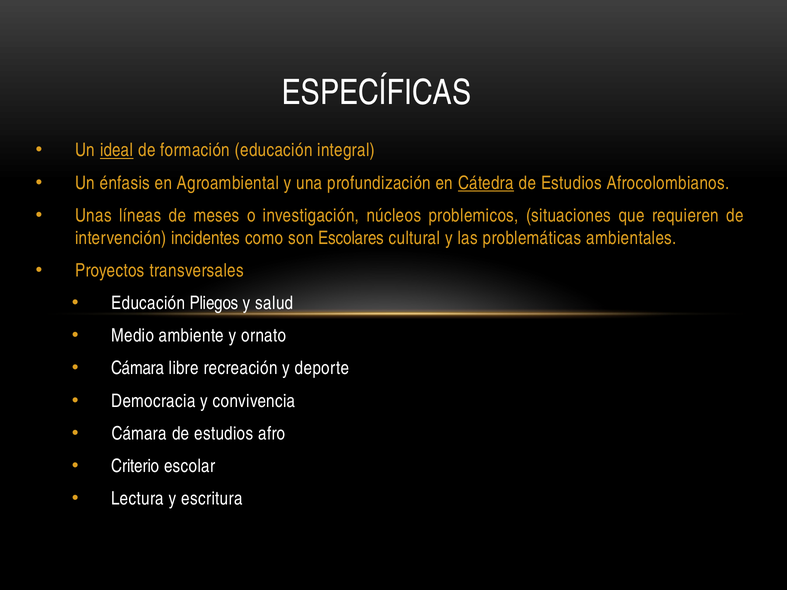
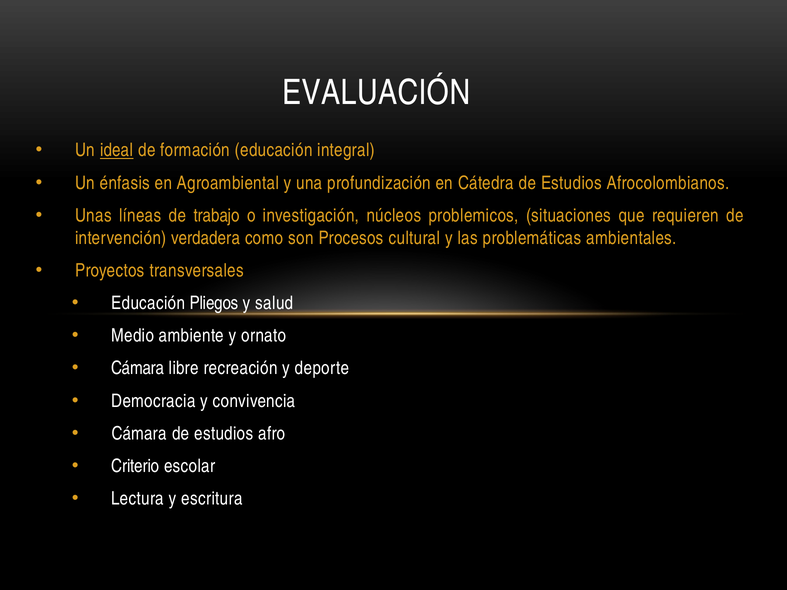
ESPECÍFICAS: ESPECÍFICAS -> EVALUACIÓN (376, 93)
Cátedra underline: present -> none (486, 183)
meses: meses -> trabajo (217, 216)
incidentes: incidentes -> verdadera (206, 238)
Escolares: Escolares -> Procesos (351, 238)
